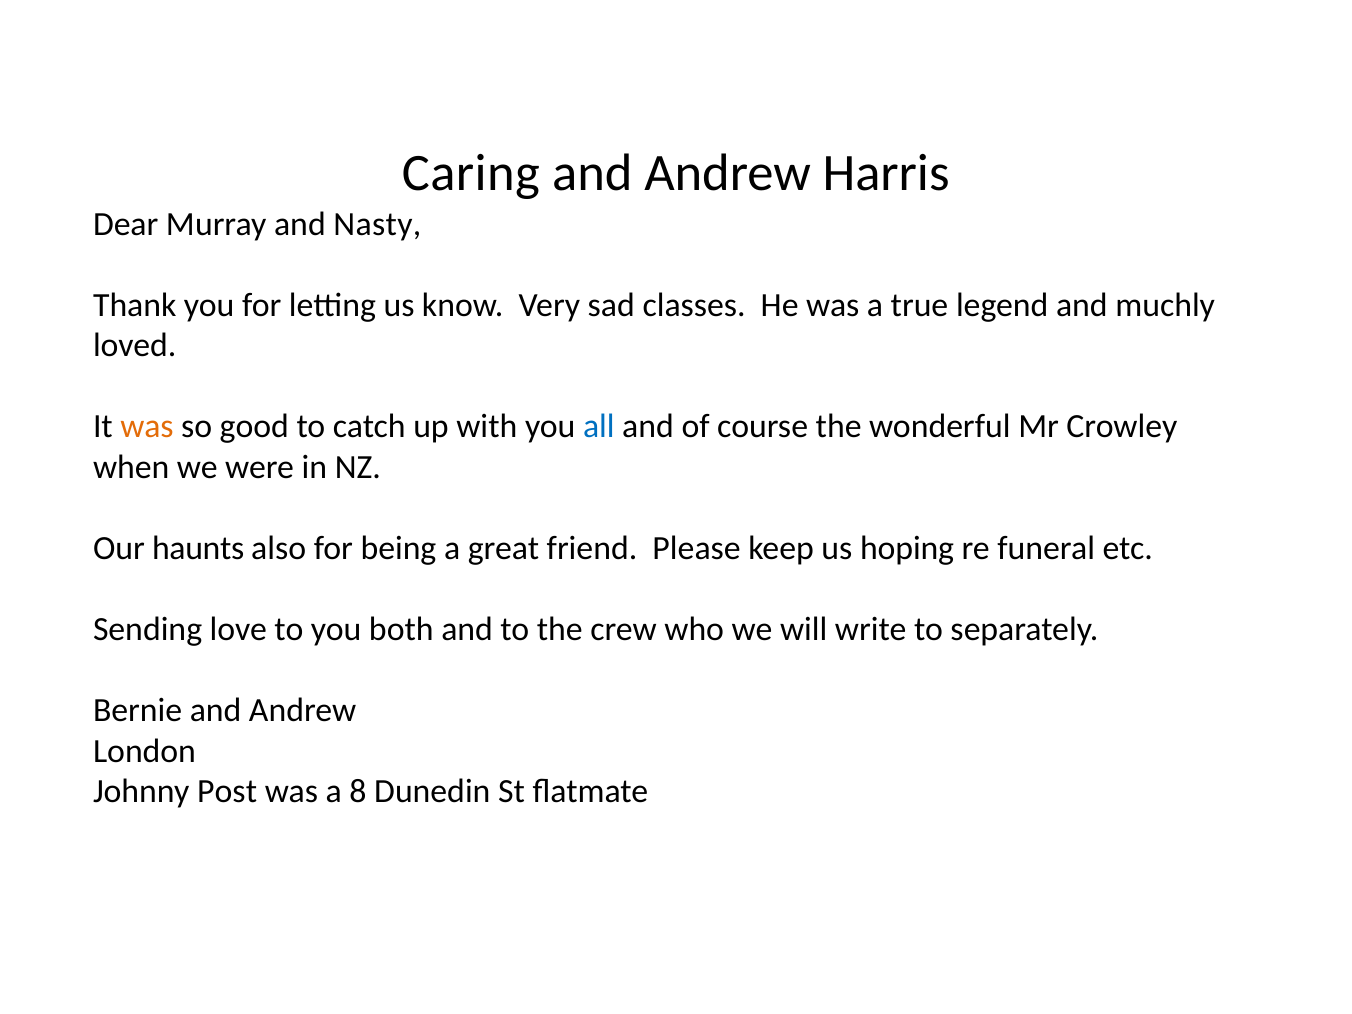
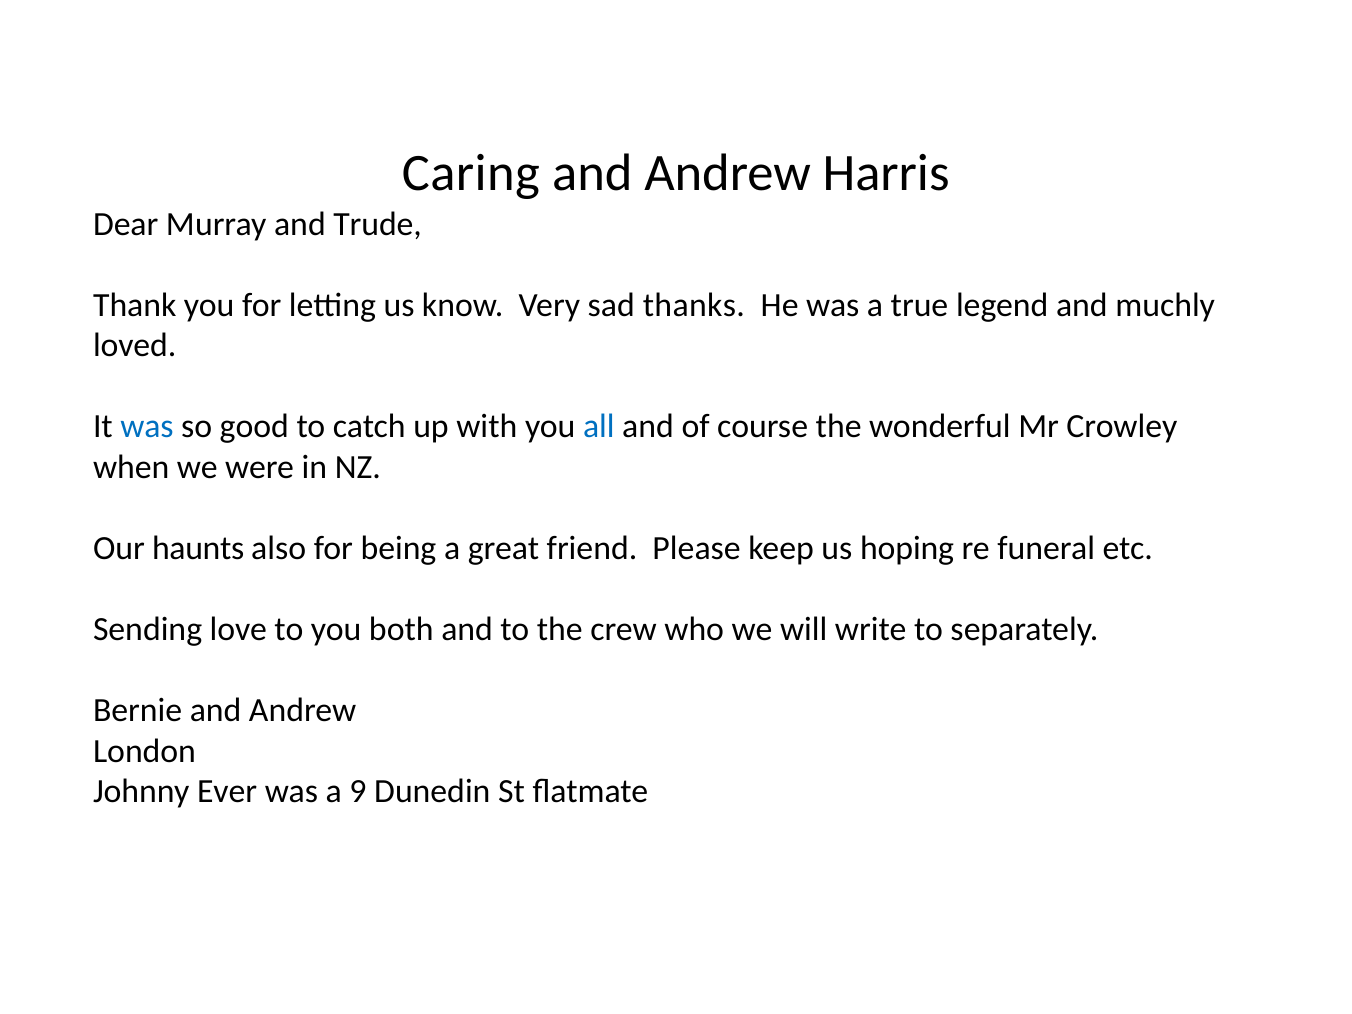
Nasty: Nasty -> Trude (378, 224)
classes: classes -> thanks (694, 305)
was colour: orange -> blue (147, 427)
Post: Post -> Ever (227, 792)
8: 8 -> 9 (358, 792)
